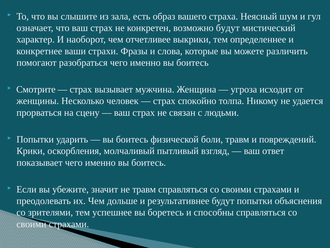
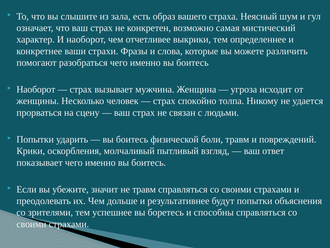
возможно будут: будут -> самая (228, 28)
Смотрите: Смотрите -> Наоборот (36, 89)
